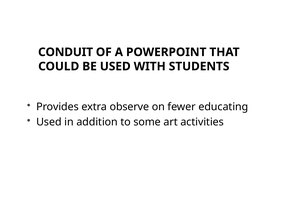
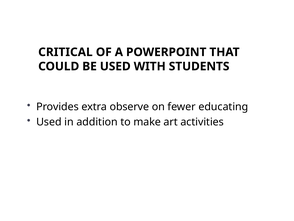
CONDUIT: CONDUIT -> CRITICAL (65, 52)
some: some -> make (147, 122)
